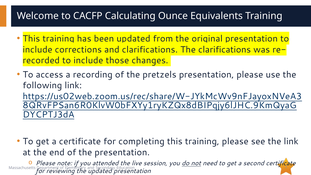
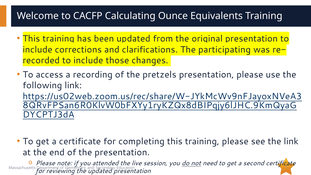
The clarifications: clarifications -> participating (225, 50)
